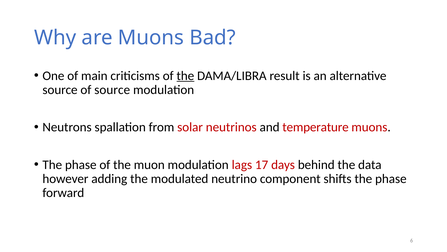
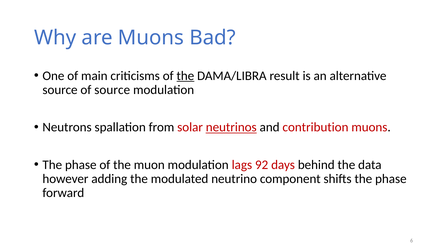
neutrinos underline: none -> present (231, 127)
temperature: temperature -> contribution (315, 127)
17: 17 -> 92 (262, 164)
